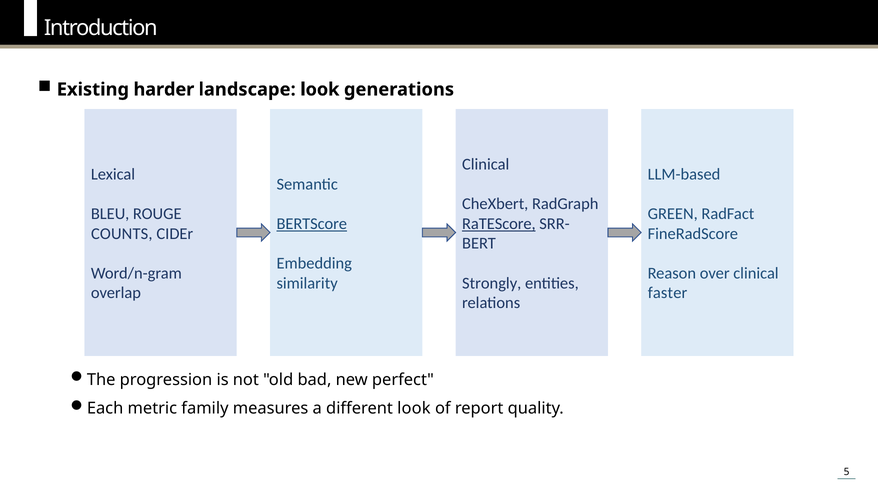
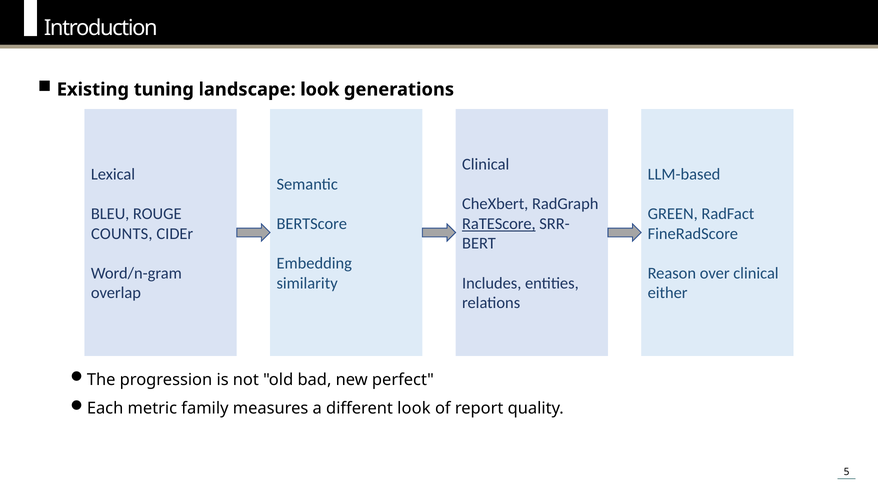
harder: harder -> tuning (164, 89)
BERTScore underline: present -> none (312, 224)
Strongly: Strongly -> Includes (492, 283)
faster: faster -> either (668, 293)
